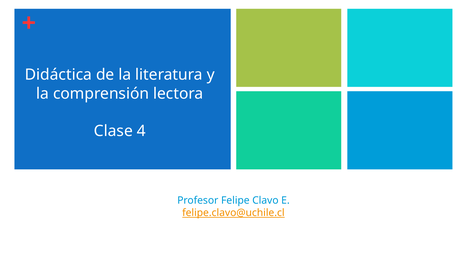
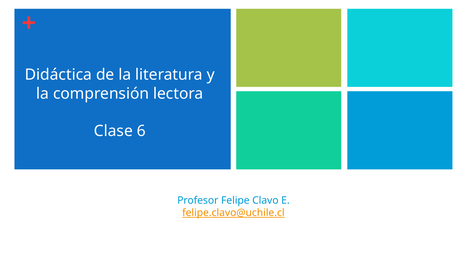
4: 4 -> 6 (141, 131)
